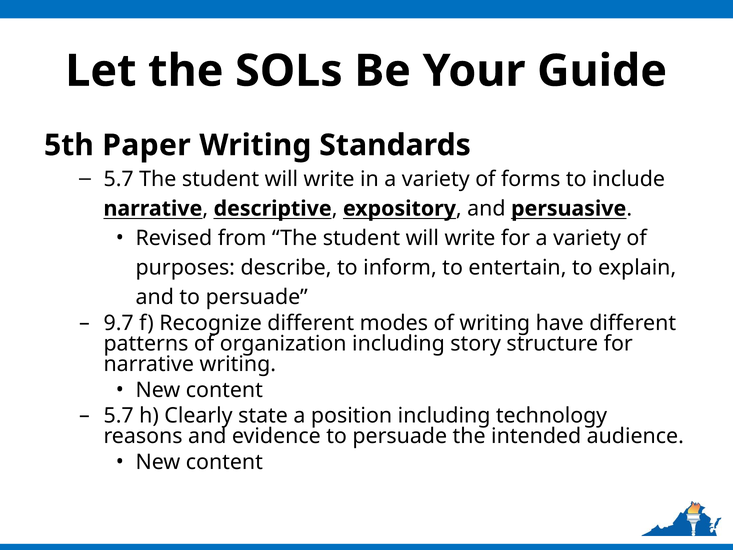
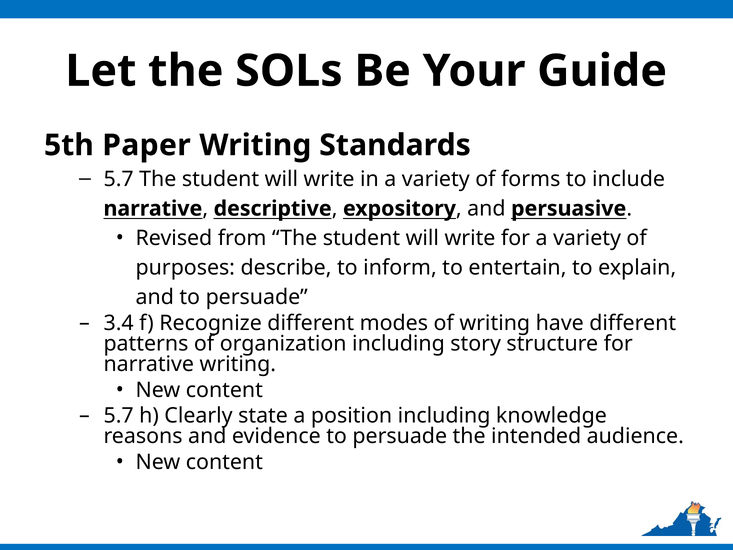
9.7: 9.7 -> 3.4 (119, 323)
technology: technology -> knowledge (551, 416)
